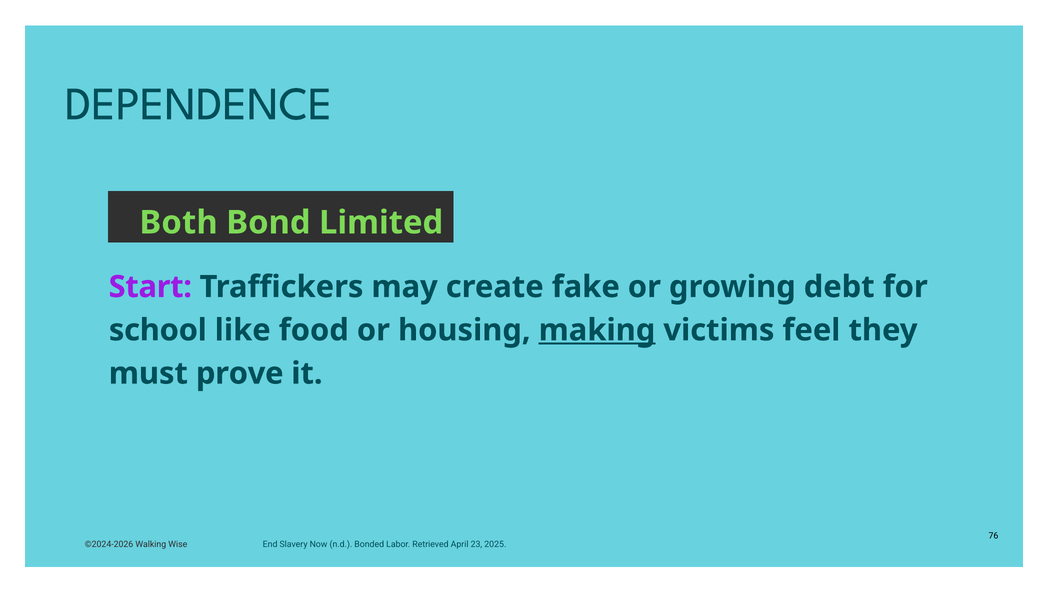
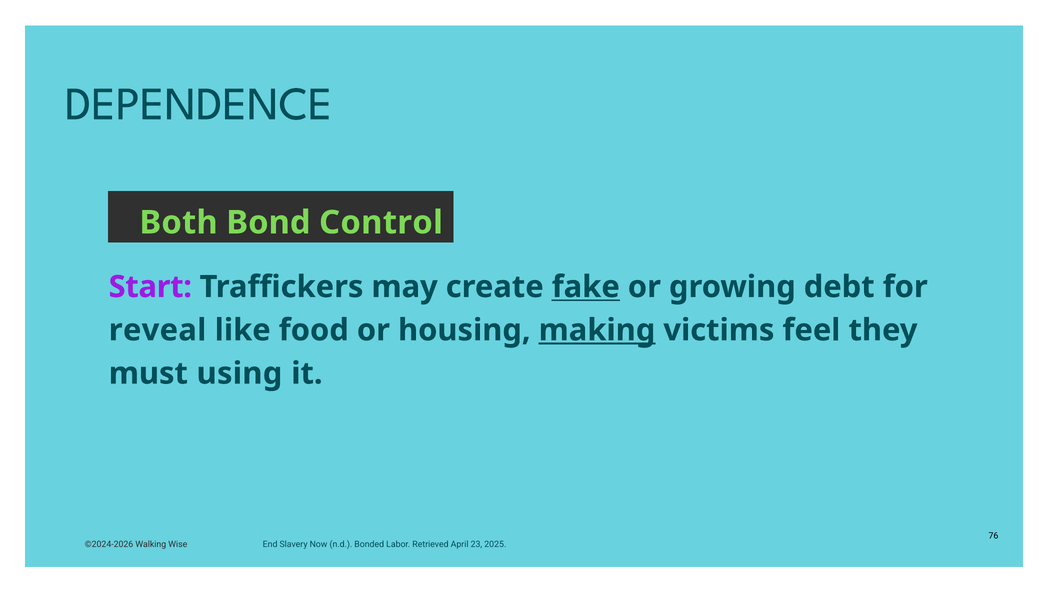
Limited: Limited -> Control (381, 223)
fake underline: none -> present (586, 287)
school: school -> reveal (158, 330)
prove: prove -> using (239, 374)
